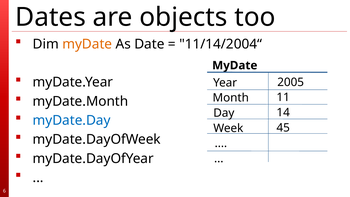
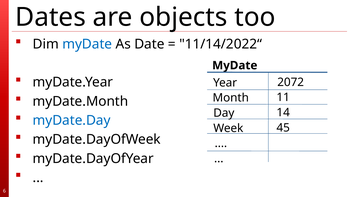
myDate colour: orange -> blue (87, 44)
11/14/2004“: 11/14/2004“ -> 11/14/2022“ (221, 44)
2005: 2005 -> 2072 (291, 82)
